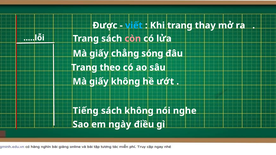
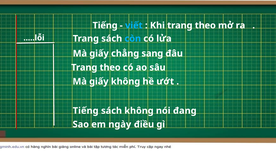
Được: Được -> Tiếng (105, 25)
Khi trang thay: thay -> theo (205, 25)
còn colour: pink -> light blue (133, 39)
sóng: sóng -> sang (152, 54)
nghe: nghe -> đang (185, 111)
